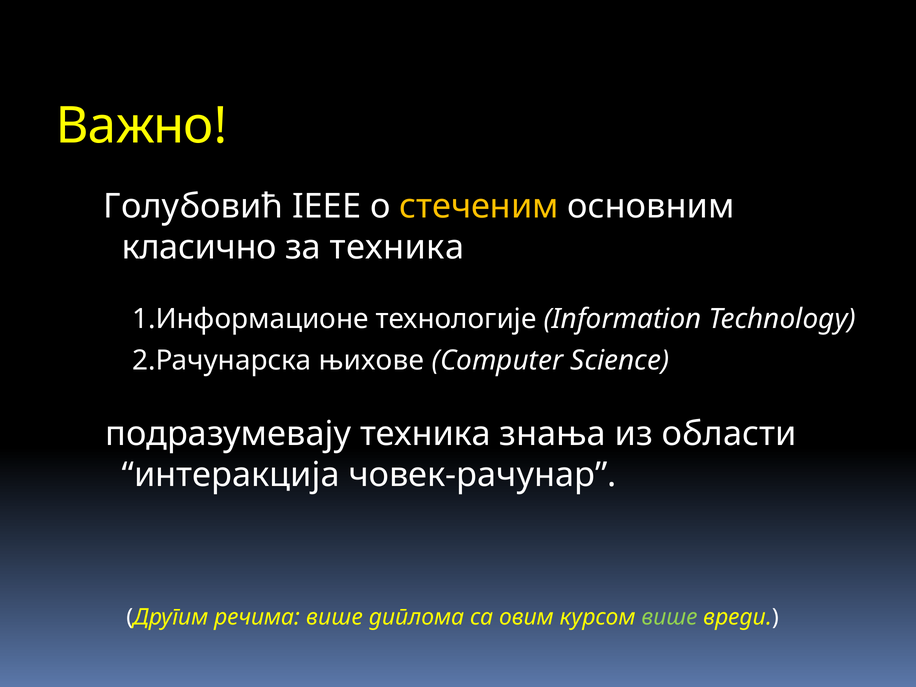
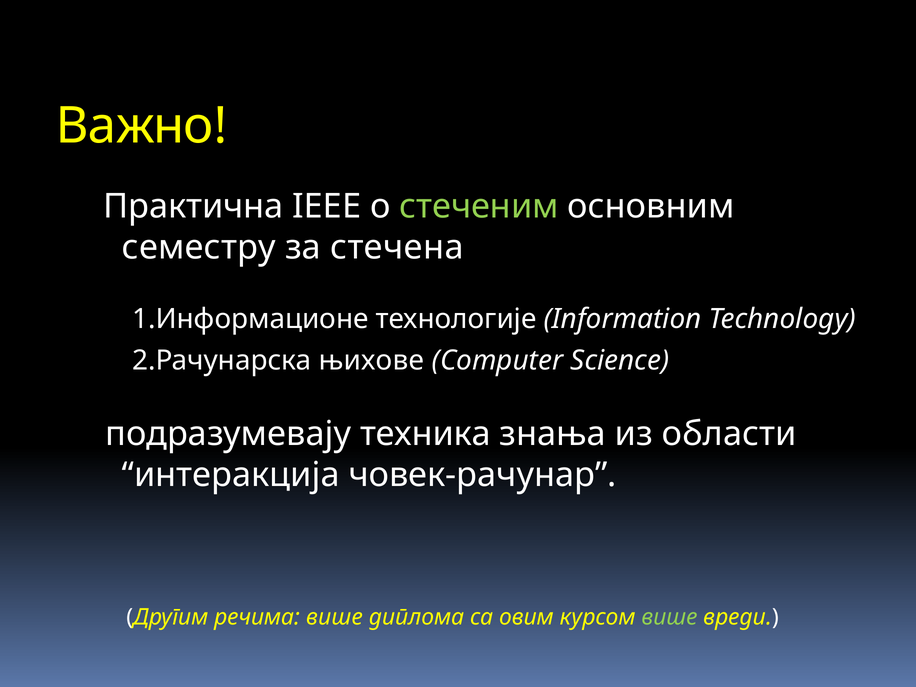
Голубовић: Голубовић -> Практична (193, 206)
стеченим colour: yellow -> light green (479, 206)
класично: класично -> семестру (199, 248)
за техника: техника -> стечена (397, 248)
